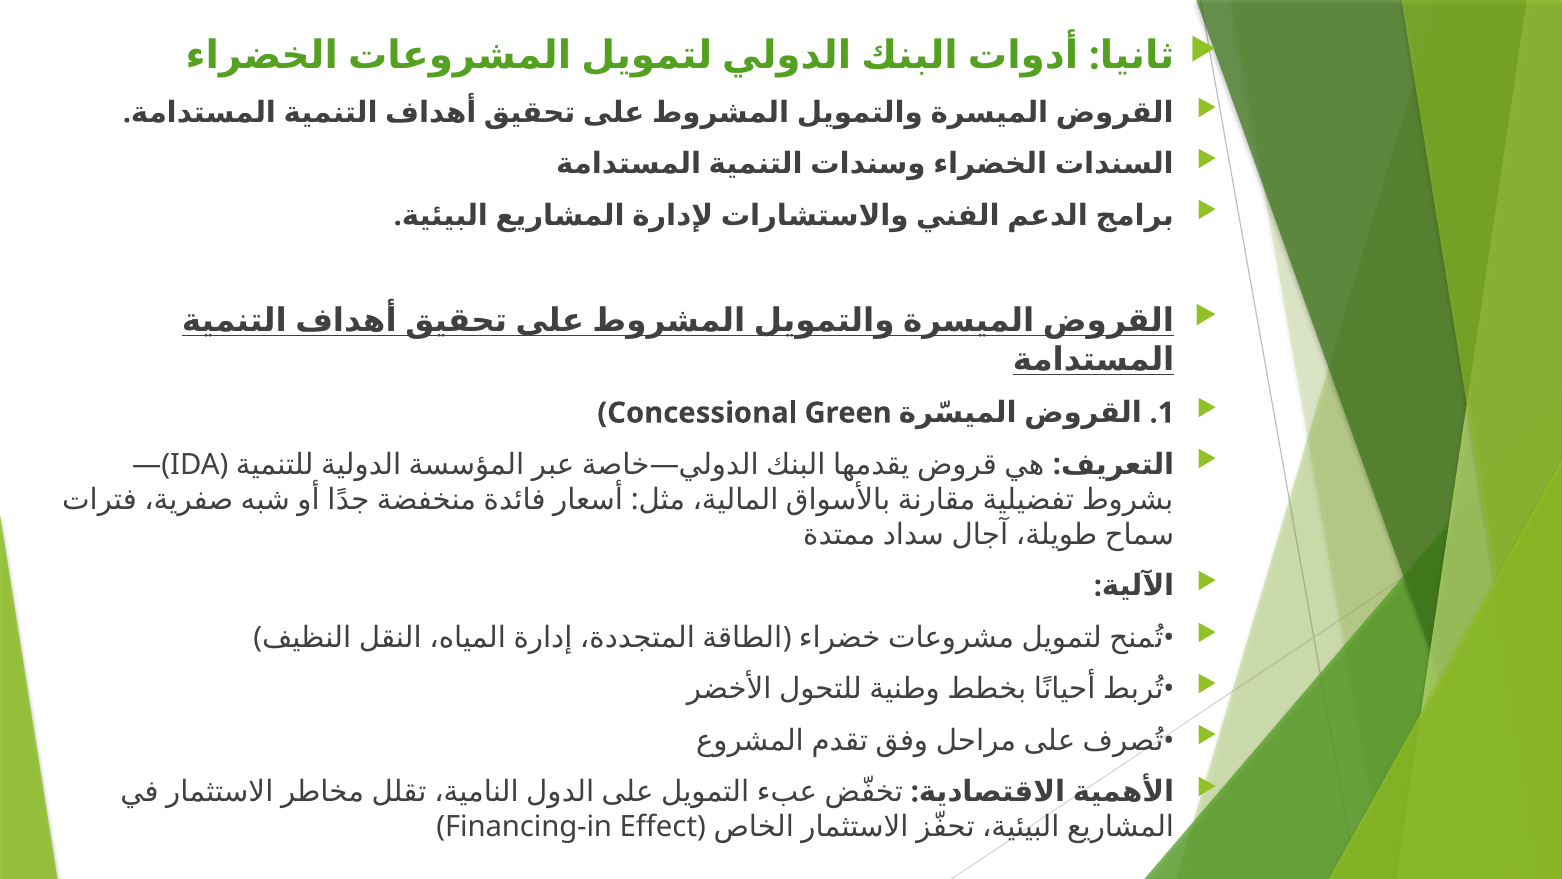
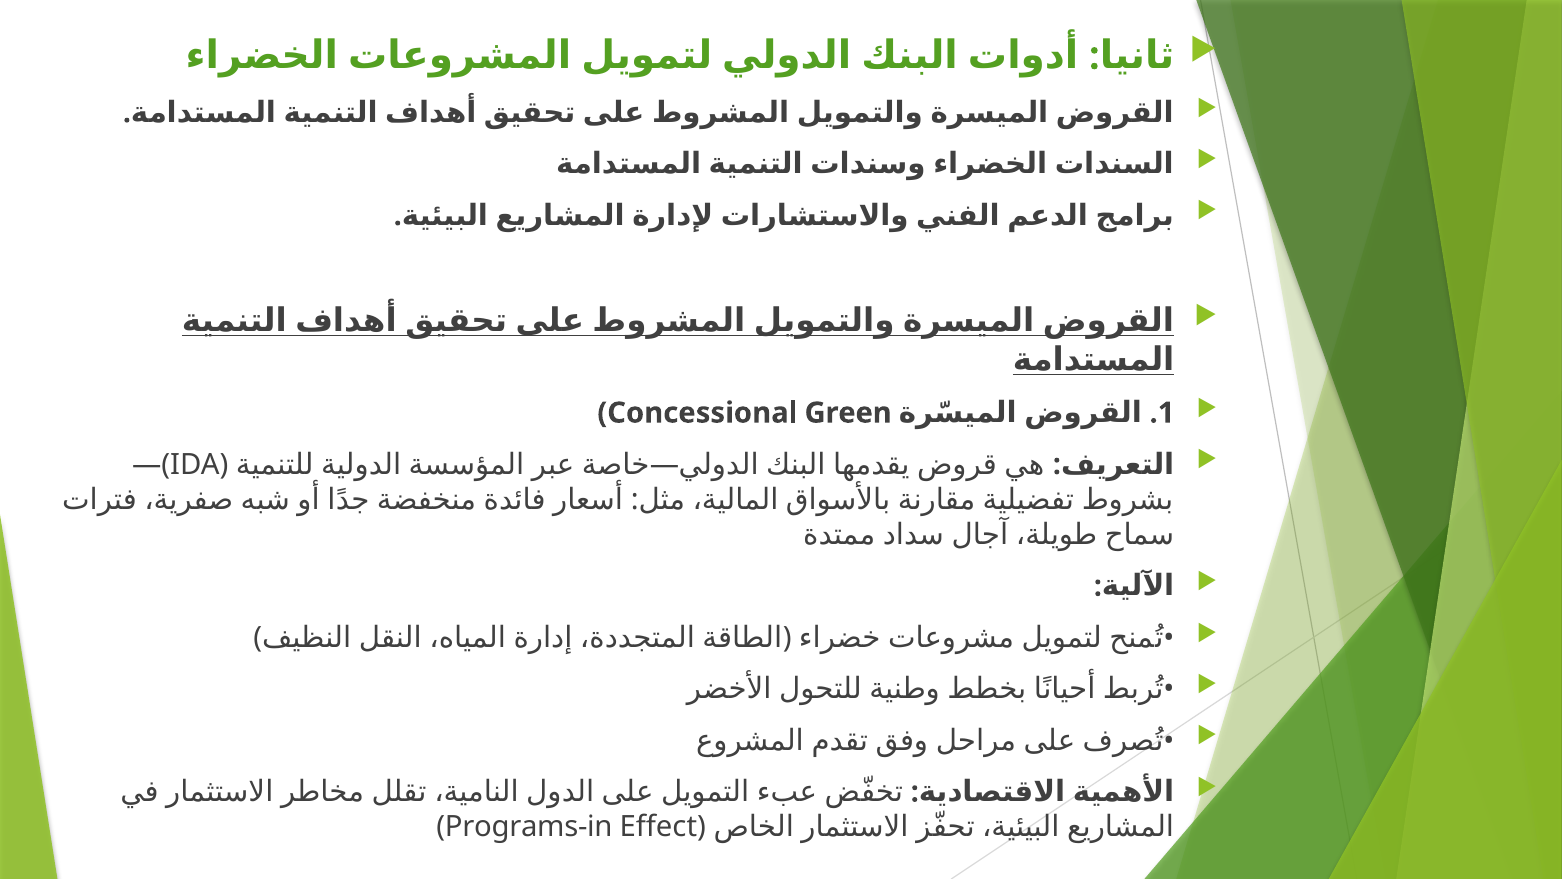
Financing-in: Financing-in -> Programs-in (529, 827)
